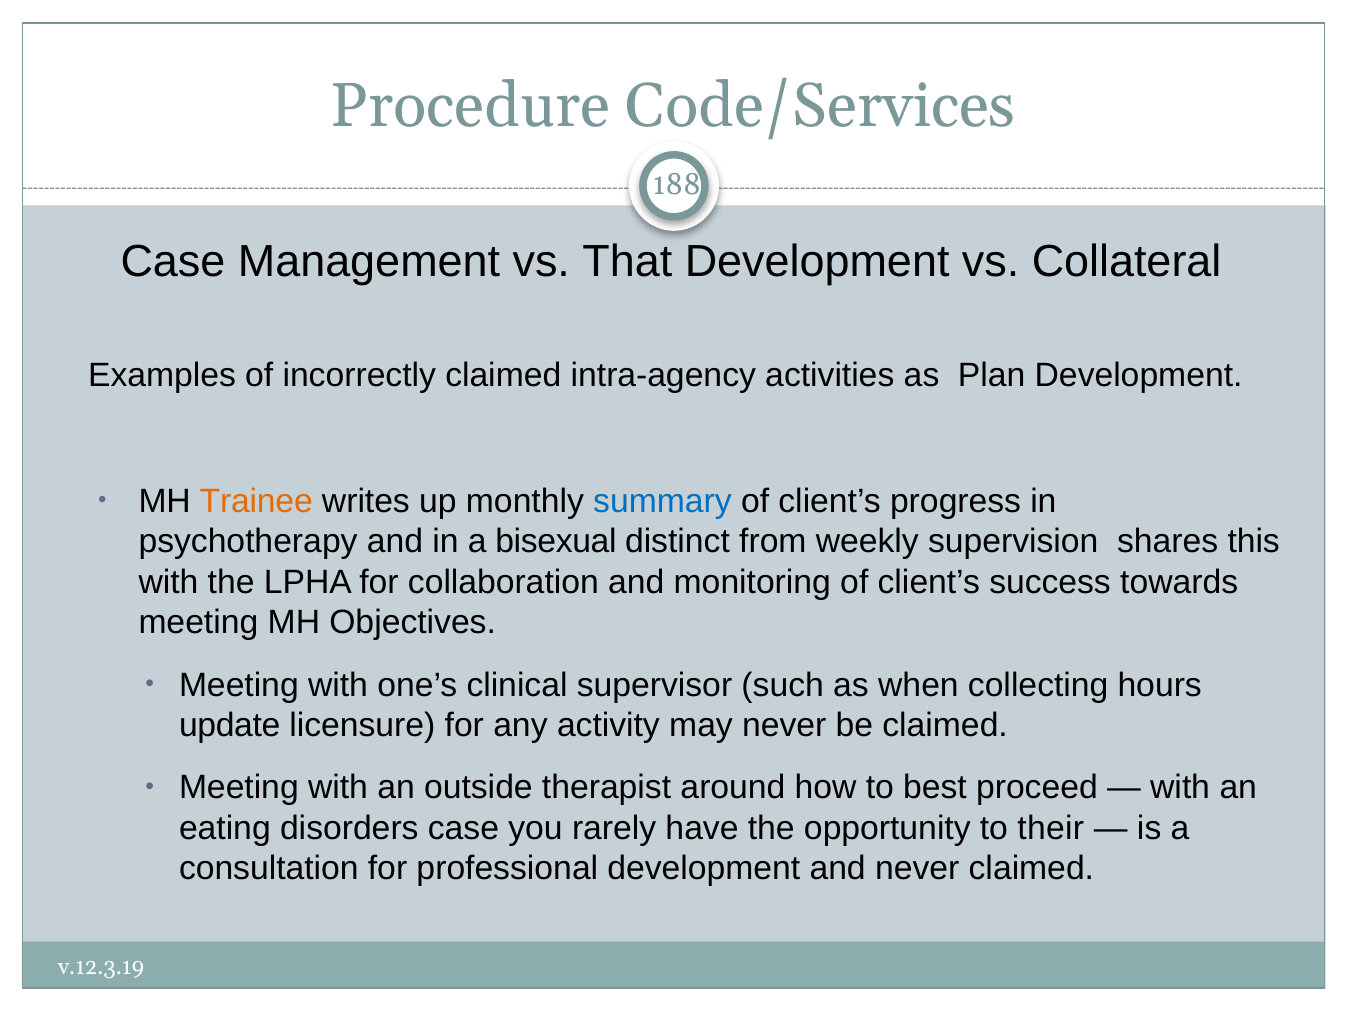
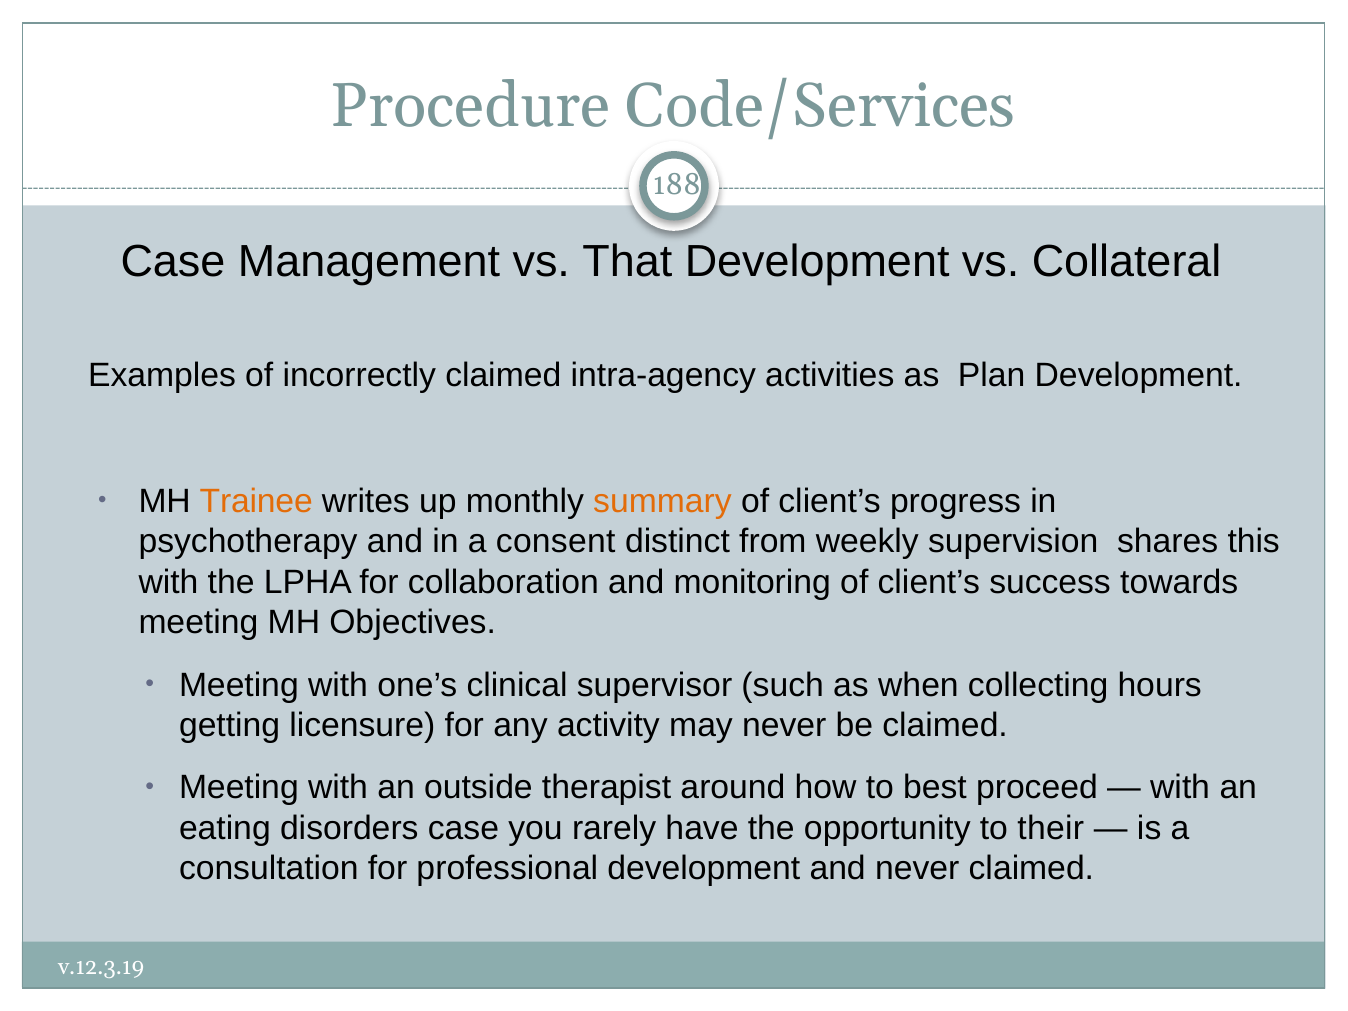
summary colour: blue -> orange (662, 501)
bisexual: bisexual -> consent (556, 542)
update: update -> getting (230, 726)
